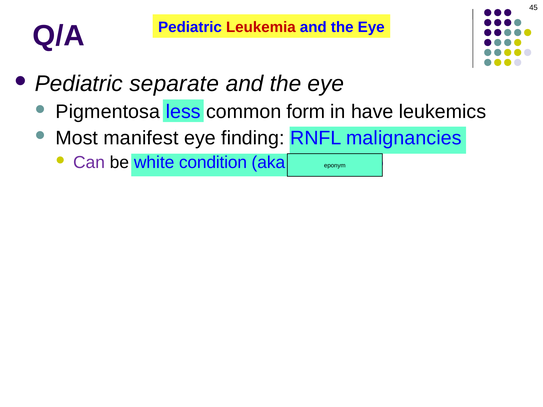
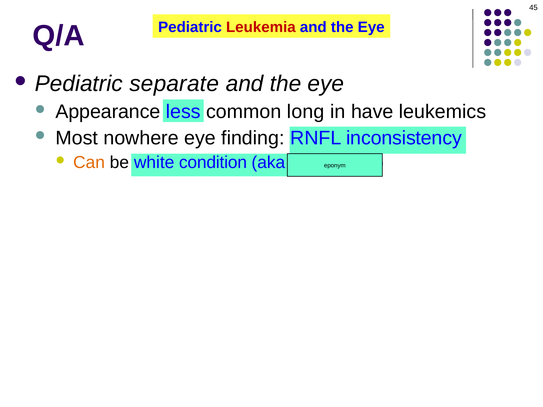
Pigmentosa: Pigmentosa -> Appearance (108, 112)
form: form -> long (306, 112)
manifest: manifest -> nowhere (141, 138)
malignancies: malignancies -> inconsistency (404, 138)
Can colour: purple -> orange (89, 162)
